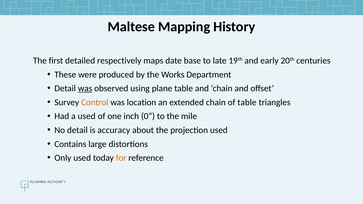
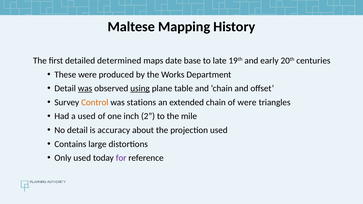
respectively: respectively -> determined (119, 61)
using underline: none -> present (140, 89)
location: location -> stations (141, 102)
of table: table -> were (247, 102)
0: 0 -> 2 (148, 116)
for colour: orange -> purple (121, 158)
